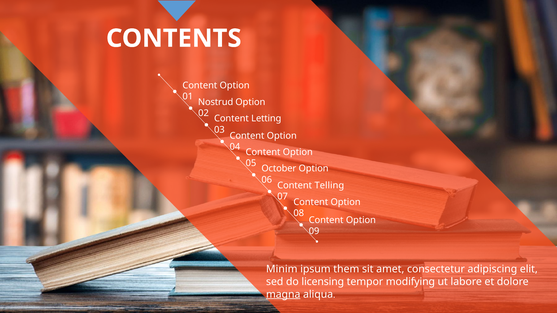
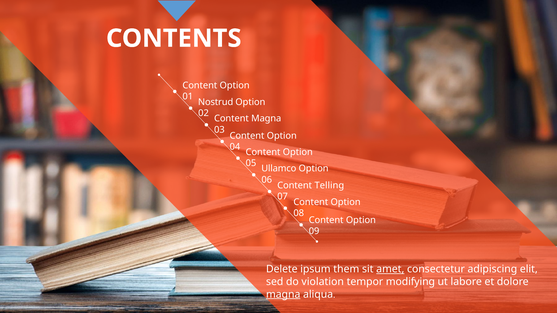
Content Letting: Letting -> Magna (266, 119)
October: October -> Ullamco (279, 169)
Minim: Minim -> Delete (282, 269)
amet underline: none -> present (390, 269)
licensing: licensing -> violation (323, 282)
